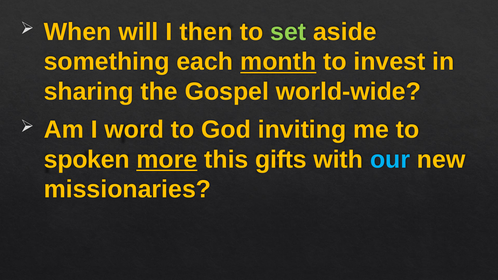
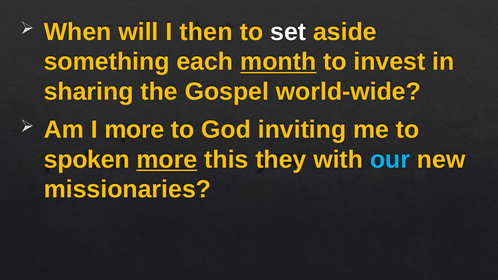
set colour: light green -> white (288, 32)
I word: word -> more (134, 130)
gifts: gifts -> they (281, 160)
